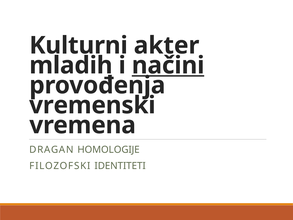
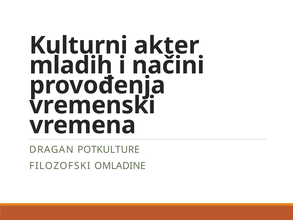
načini underline: present -> none (168, 65)
HOMOLOGIJE: HOMOLOGIJE -> POTKULTURE (109, 149)
IDENTITETI: IDENTITETI -> OMLADINE (120, 166)
